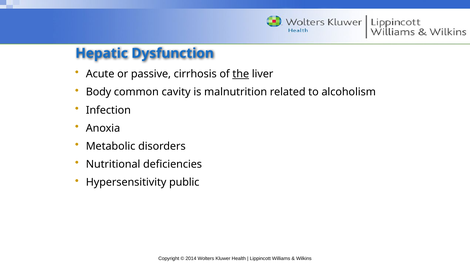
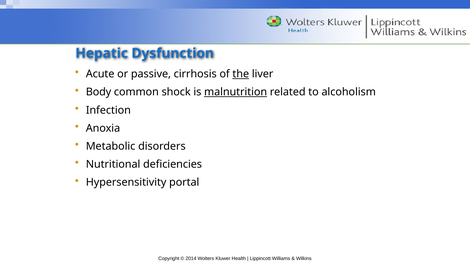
cavity: cavity -> shock (176, 92)
malnutrition underline: none -> present (236, 92)
public: public -> portal (184, 183)
